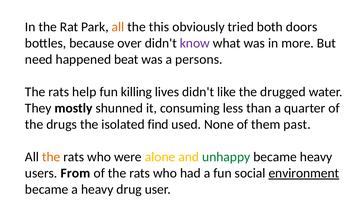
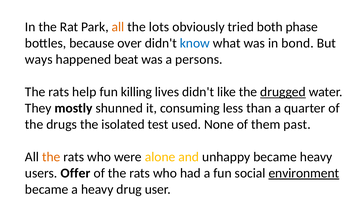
this: this -> lots (159, 27)
doors: doors -> phase (302, 27)
know colour: purple -> blue (195, 43)
more: more -> bond (297, 43)
need: need -> ways (39, 60)
drugged underline: none -> present (283, 92)
find: find -> test (158, 124)
unhappy colour: green -> black (226, 157)
From: From -> Offer (75, 173)
